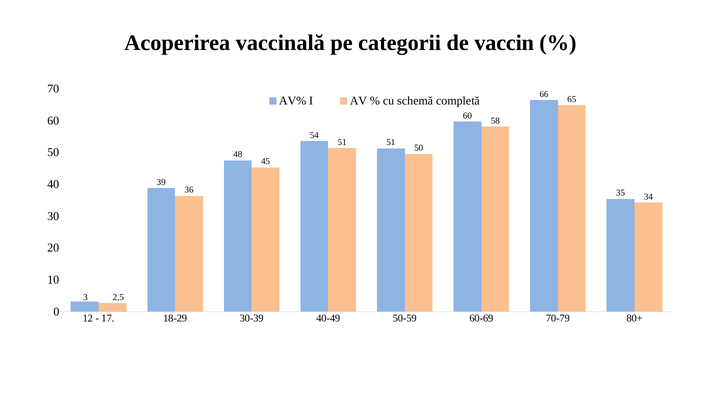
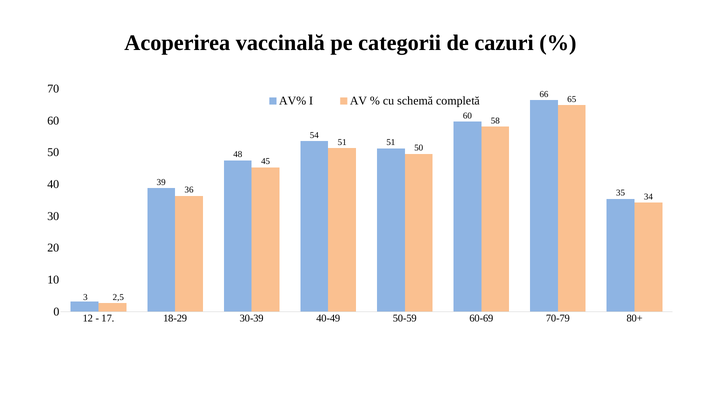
vaccin: vaccin -> cazuri (504, 43)
